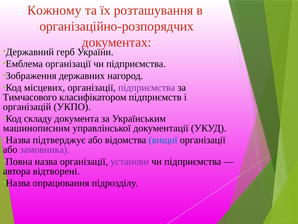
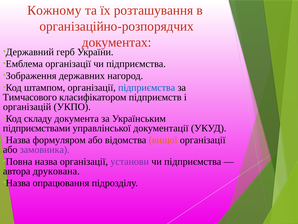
місцевих: місцевих -> штампом (45, 87)
підприємства colour: purple -> blue (147, 87)
машинописним: машинописним -> підприємствами (37, 128)
підтверджує: підтверджує -> формуляром (59, 140)
вищої colour: blue -> orange (163, 140)
відтворені: відтворені -> друкована (56, 171)
